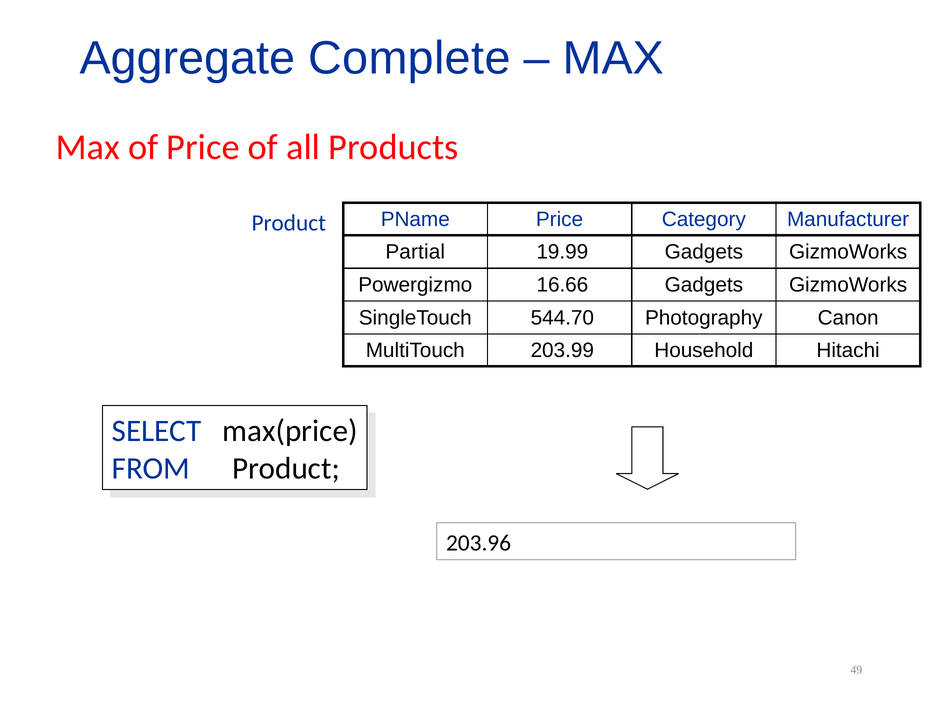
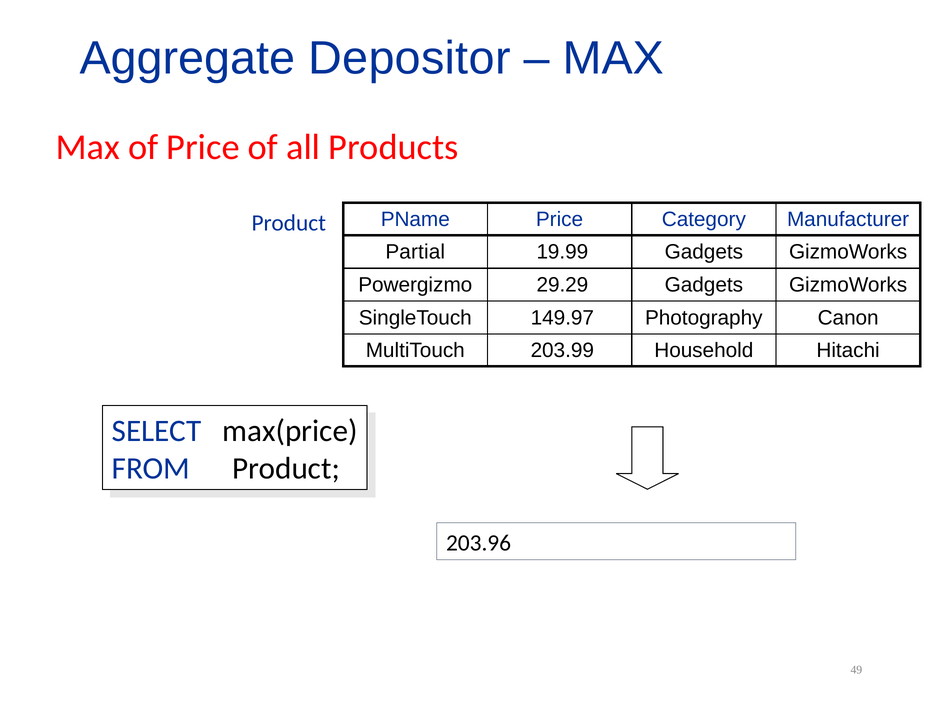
Complete: Complete -> Depositor (409, 58)
16.66: 16.66 -> 29.29 (562, 285)
544.70: 544.70 -> 149.97 (562, 318)
